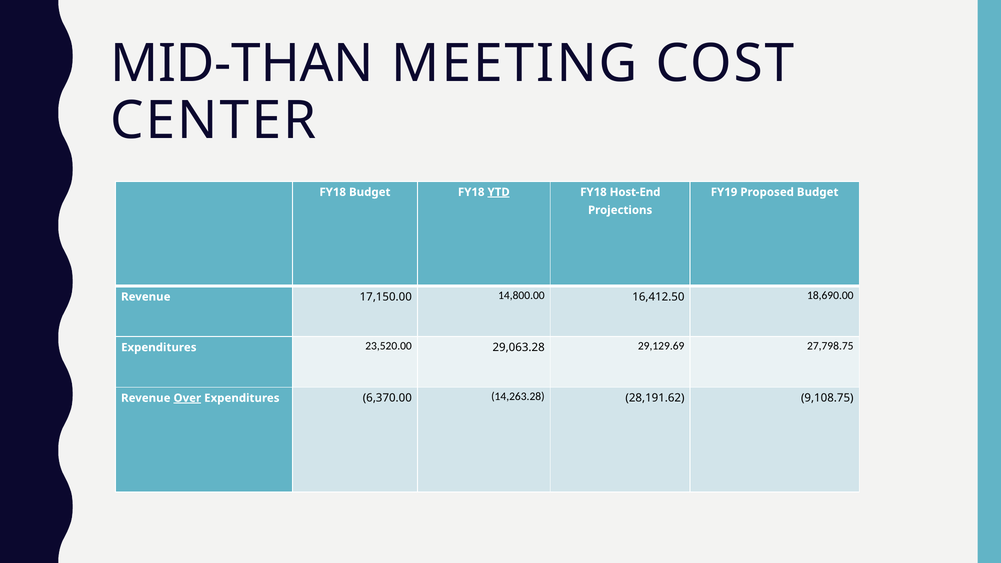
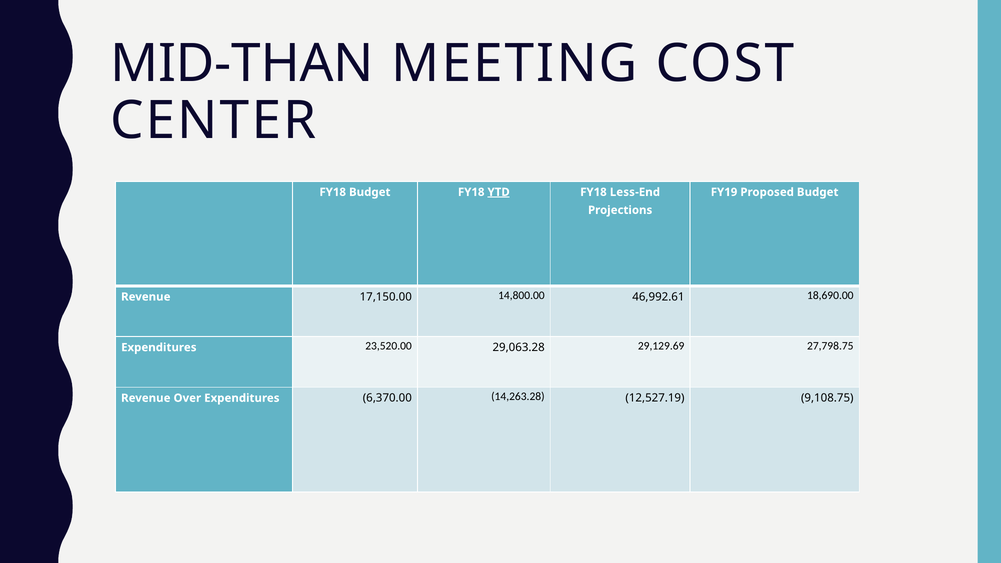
Host-End: Host-End -> Less-End (635, 192)
16,412.50: 16,412.50 -> 46,992.61 (658, 297)
Over underline: present -> none (187, 398)
28,191.62: 28,191.62 -> 12,527.19 (655, 398)
